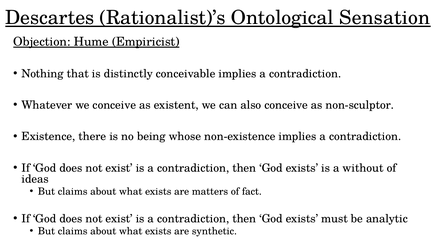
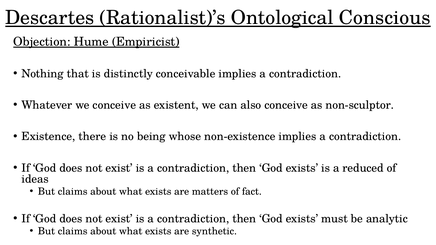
Sensation: Sensation -> Conscious (385, 18)
without: without -> reduced (363, 168)
